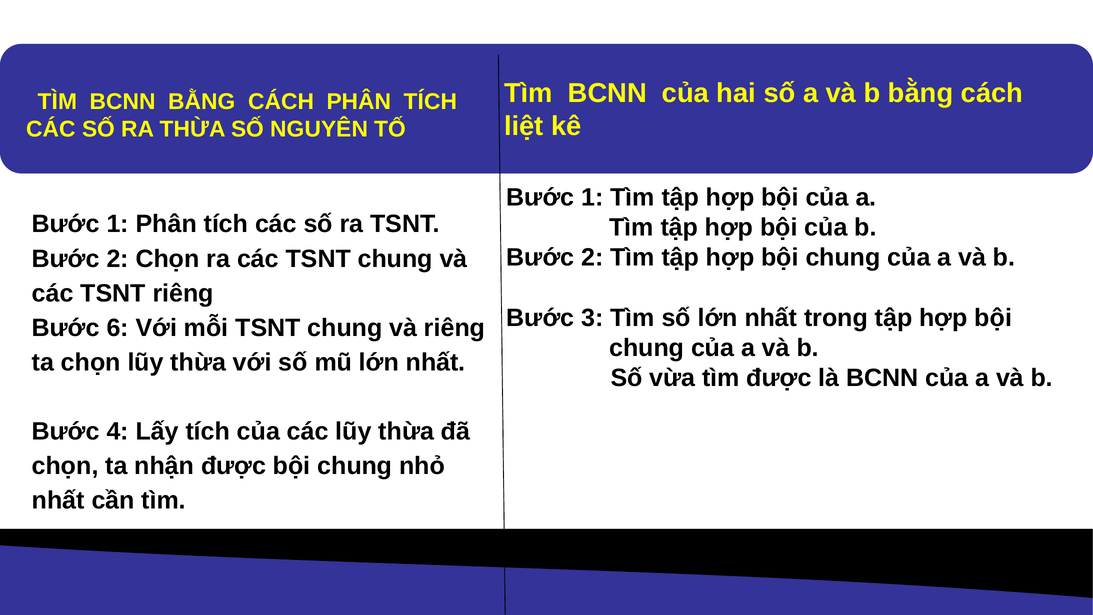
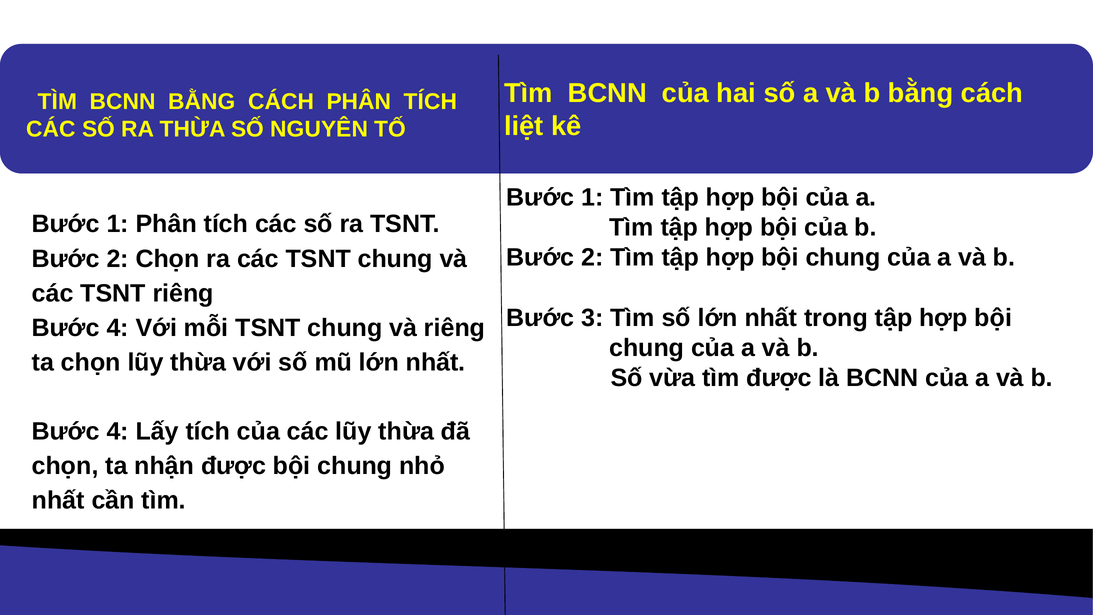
6: 6 -> 4 (118, 328)
